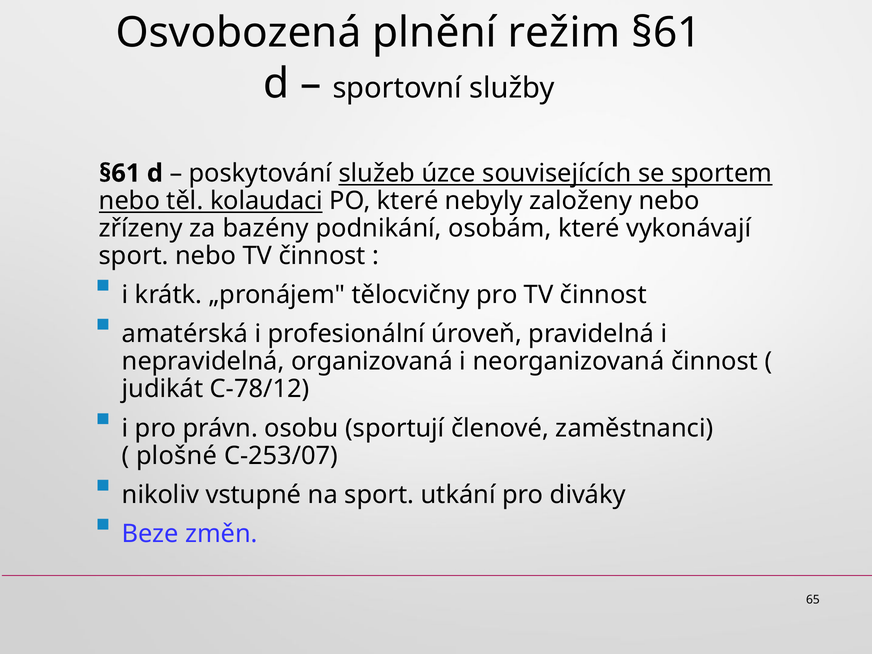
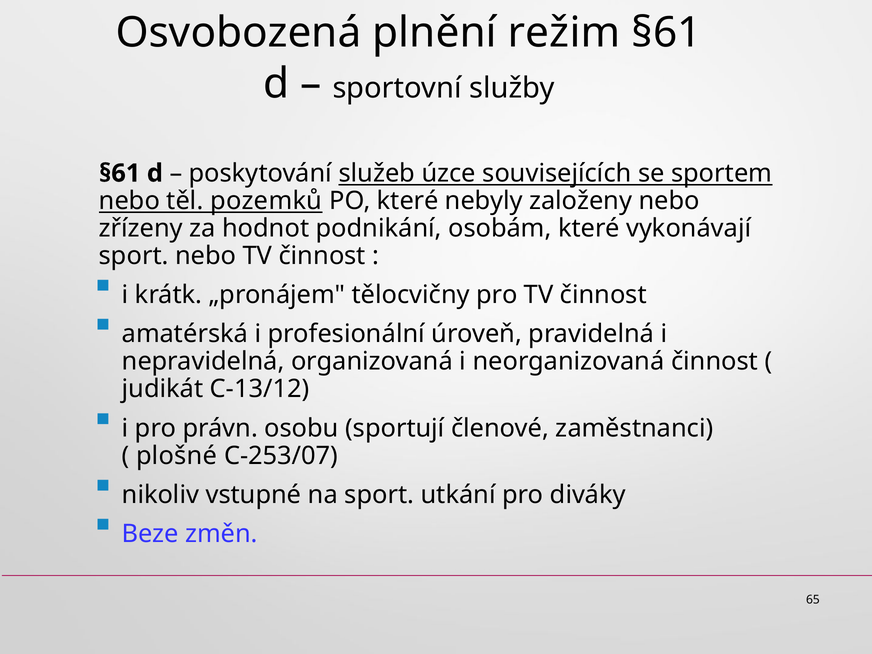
kolaudaci: kolaudaci -> pozemků (266, 201)
bazény: bazény -> hodnot (266, 228)
C-78/12: C-78/12 -> C-13/12 (260, 389)
